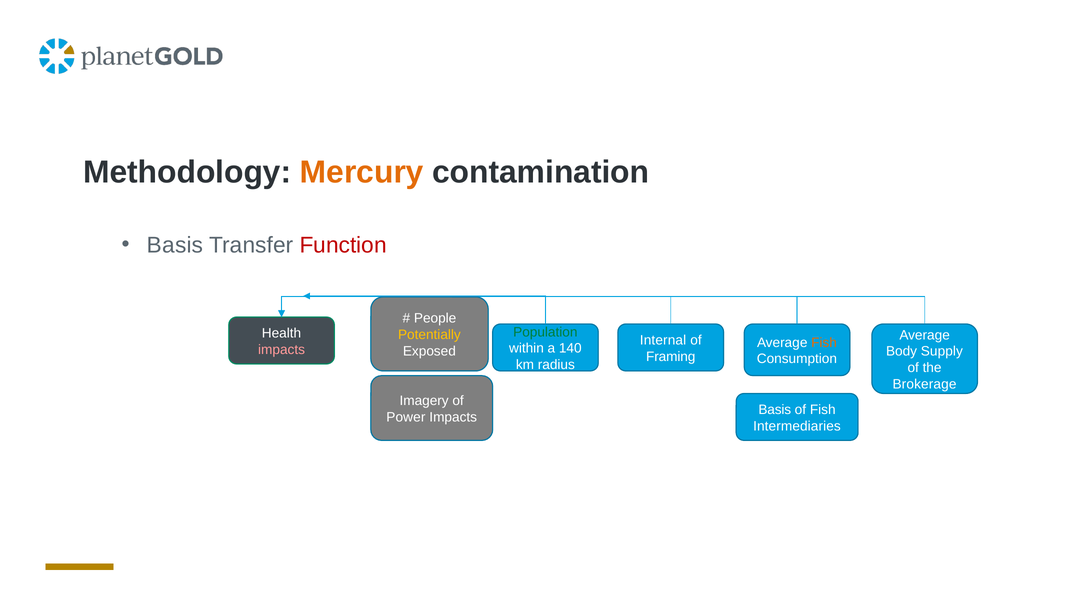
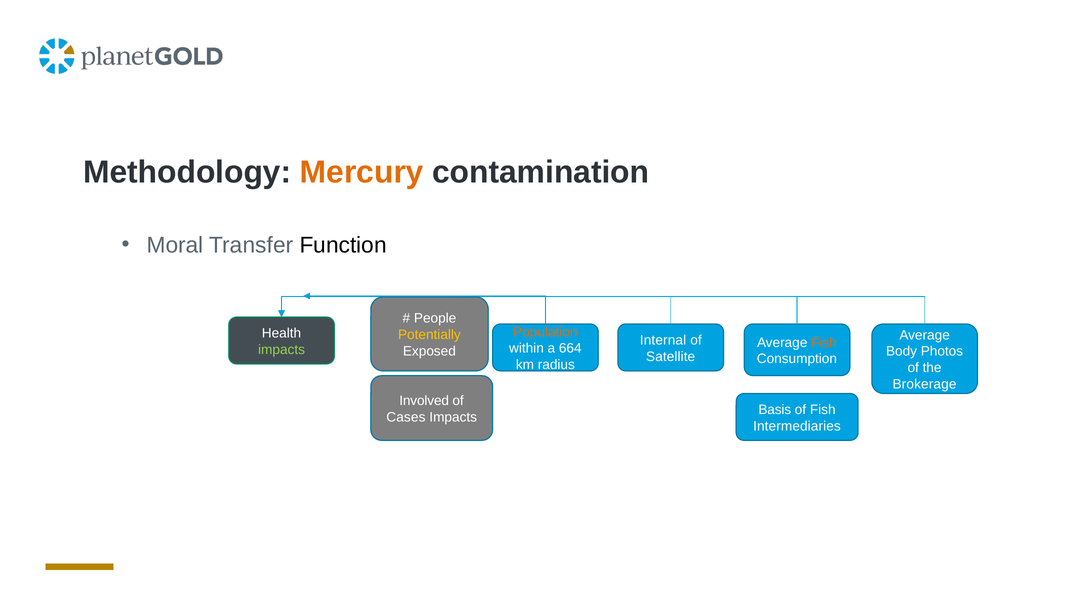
Basis: Basis -> Moral (175, 245)
Function colour: red -> black (343, 245)
Population colour: green -> orange (545, 332)
140: 140 -> 664 (570, 348)
impacts colour: pink -> light green (282, 349)
Supply: Supply -> Photos (942, 351)
Framing: Framing -> Satellite (671, 356)
Imagery: Imagery -> Involved (424, 401)
Power: Power -> Cases (406, 417)
